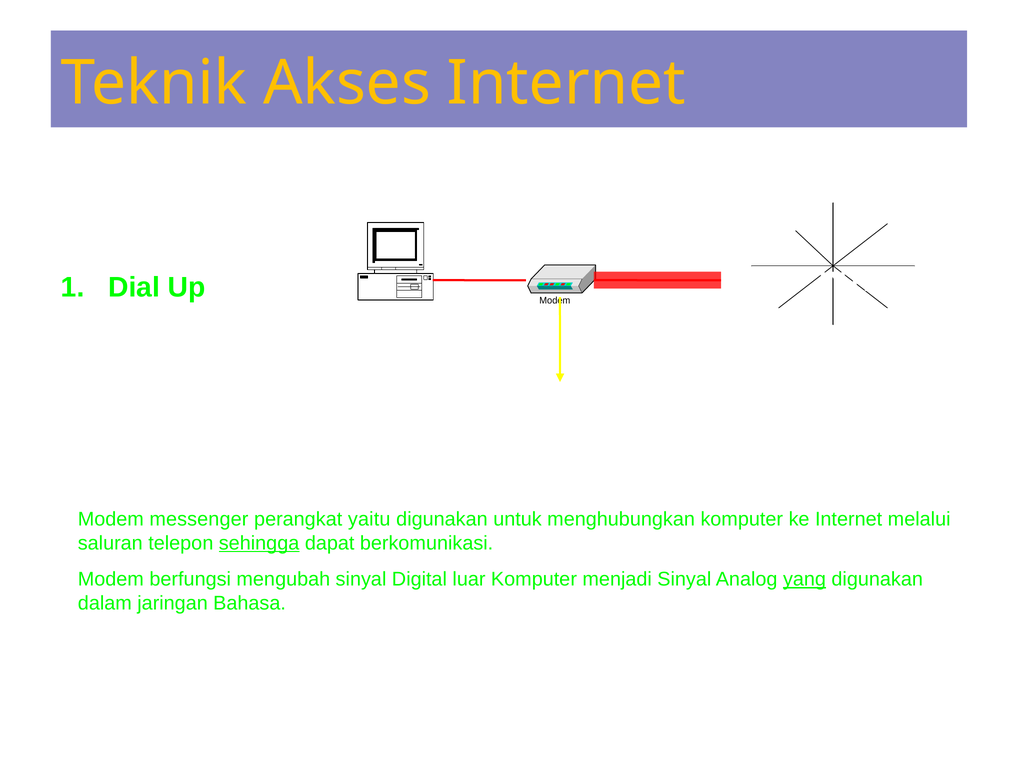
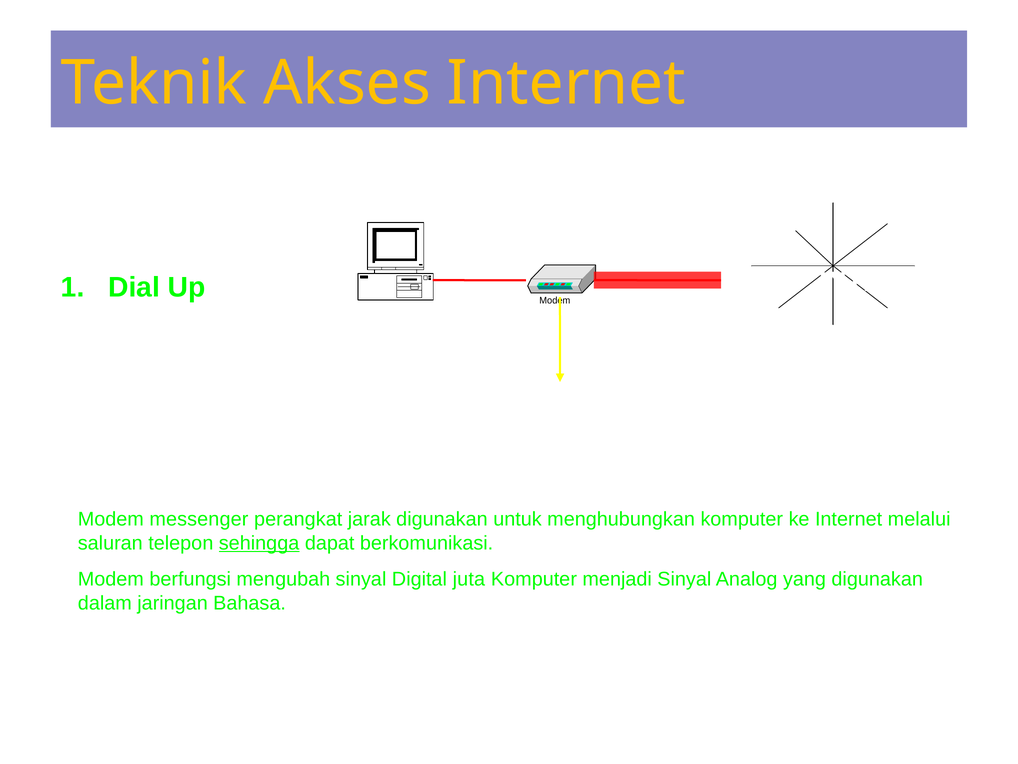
yaitu: yaitu -> jarak (369, 519)
luar: luar -> juta (469, 579)
yang underline: present -> none (804, 579)
